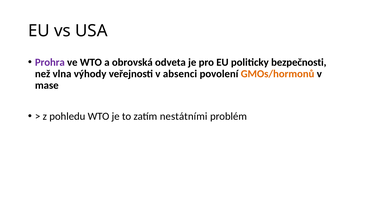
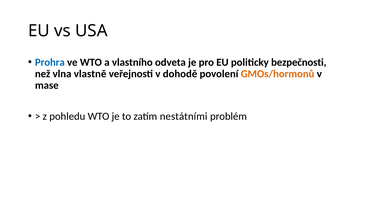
Prohra colour: purple -> blue (50, 62)
obrovská: obrovská -> vlastního (132, 62)
výhody: výhody -> vlastně (90, 74)
absenci: absenci -> dohodě (180, 74)
